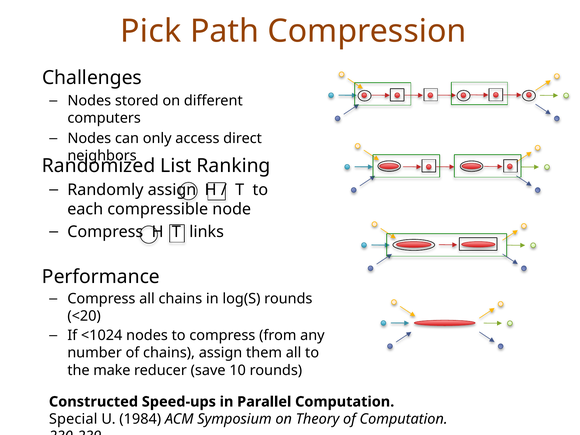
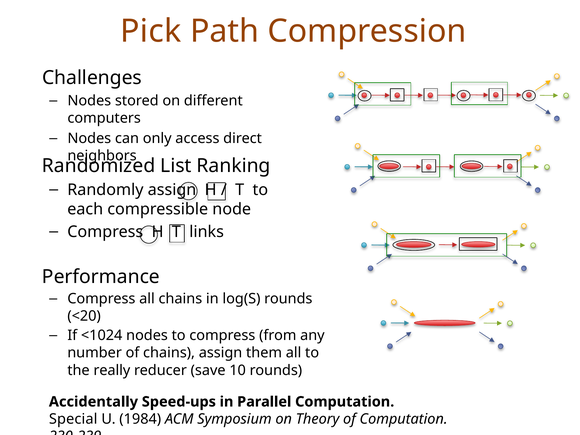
make: make -> really (112, 370)
Constructed: Constructed -> Accidentally (93, 402)
